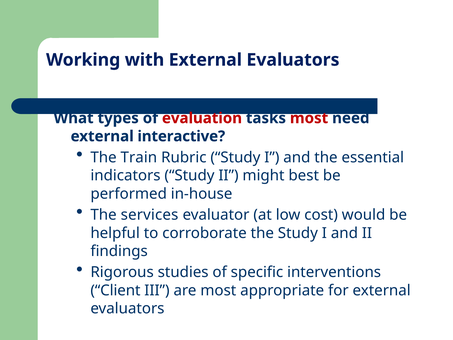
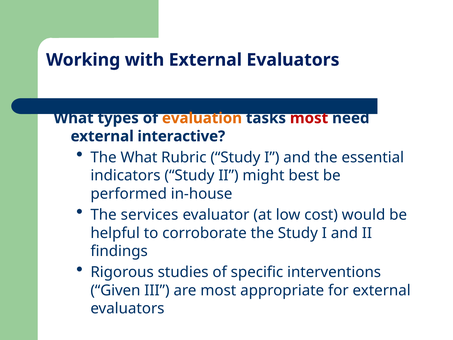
evaluation colour: red -> orange (202, 118)
The Train: Train -> What (139, 157)
Client: Client -> Given (115, 290)
